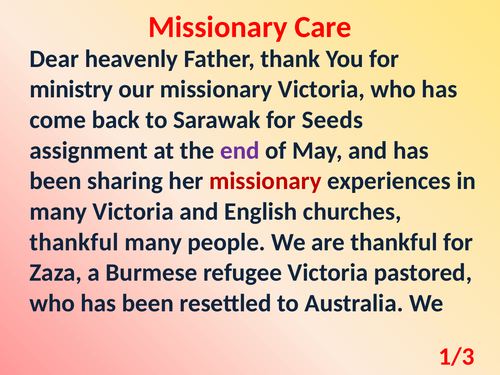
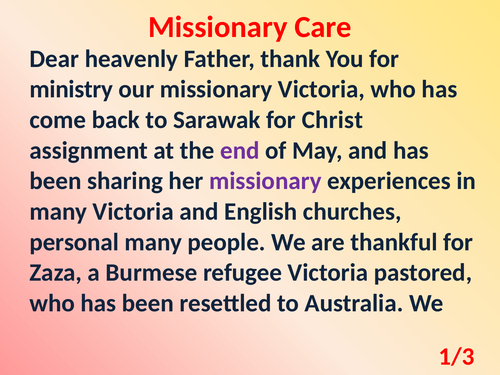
Seeds: Seeds -> Christ (332, 120)
missionary colour: red -> purple (265, 181)
thankful: thankful -> personal (74, 242)
